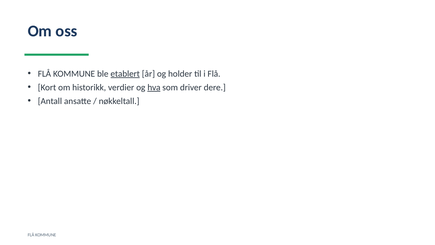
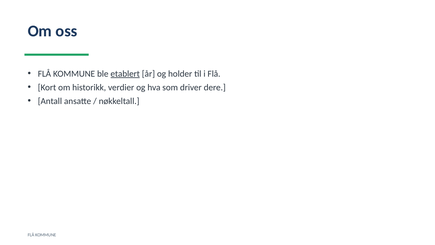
hva underline: present -> none (154, 87)
